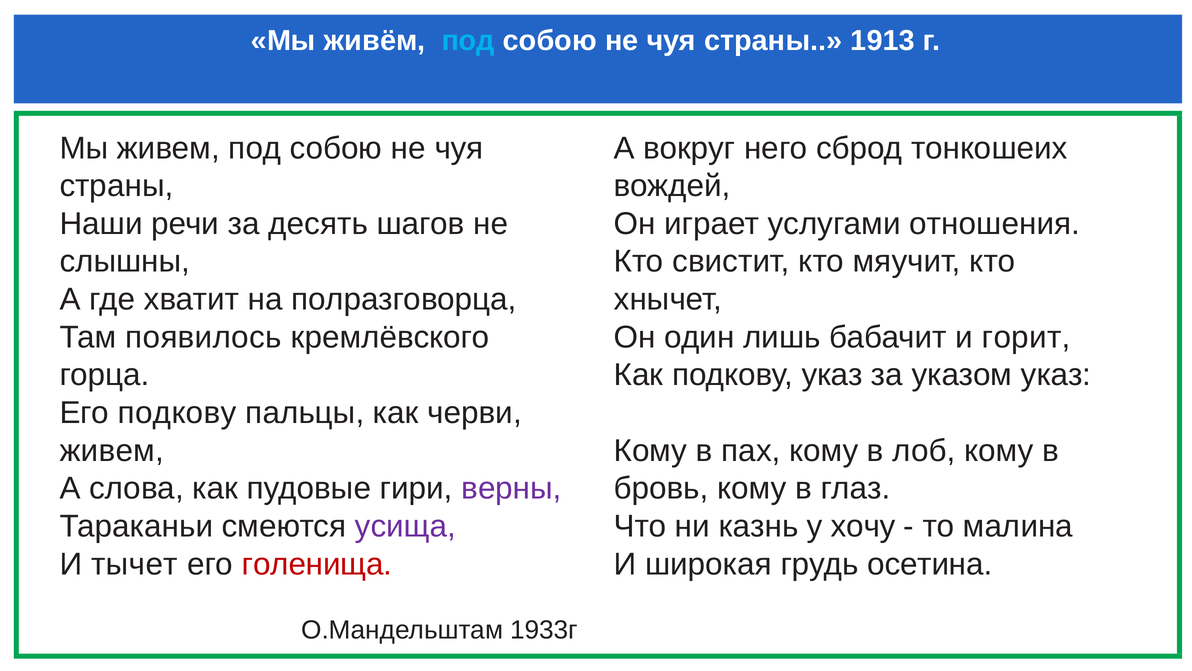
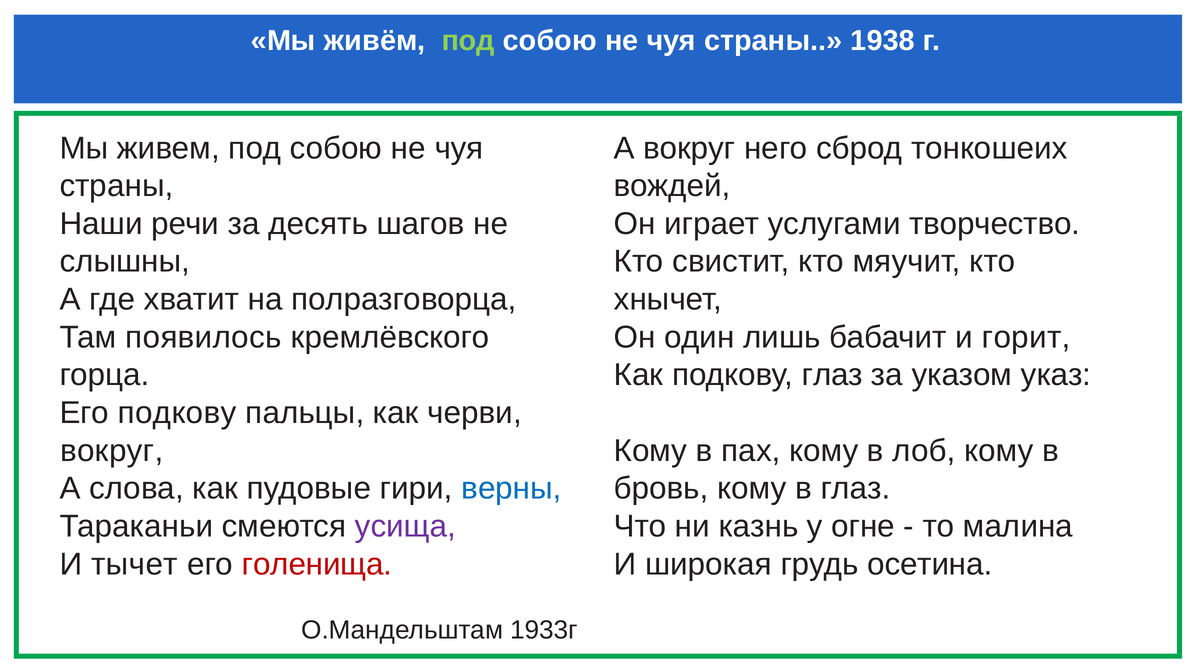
под colour: light blue -> light green (468, 41)
1913: 1913 -> 1938 (883, 41)
отношения: отношения -> творчество (995, 224)
подкову указ: указ -> глаз (832, 375)
живем: живем -> вокруг (112, 451)
верны colour: purple -> blue (511, 488)
хочу: хочу -> огне (863, 526)
